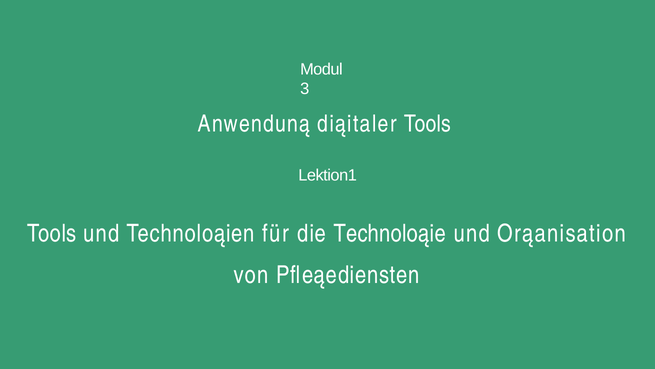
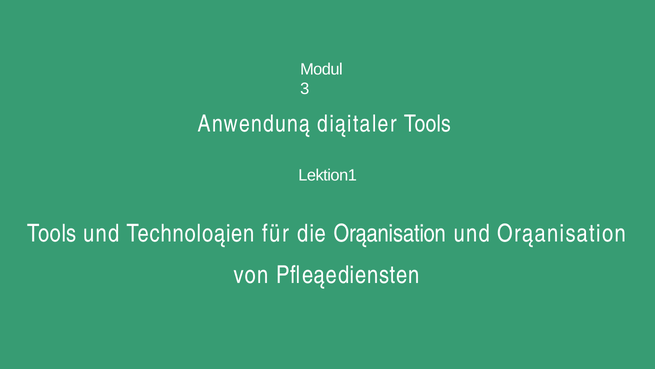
die Technoloąie: Technoloąie -> Orąanisation (390, 233)
